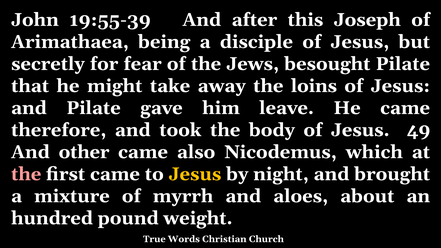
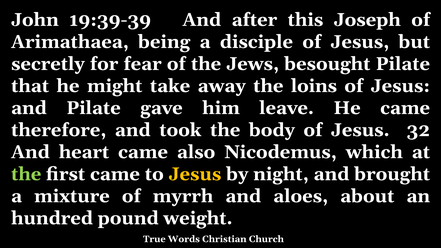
19:55-39: 19:55-39 -> 19:39-39 (110, 20)
49: 49 -> 32 (418, 130)
other: other -> heart (84, 152)
the colour: pink -> light green (26, 174)
